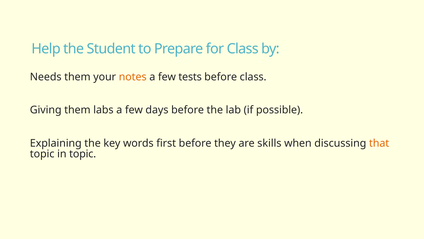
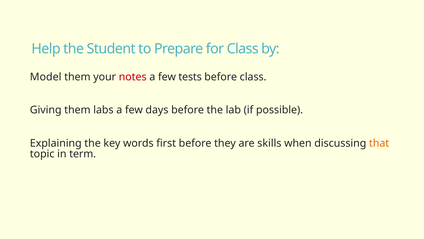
Needs: Needs -> Model (46, 77)
notes colour: orange -> red (133, 77)
in topic: topic -> term (83, 154)
